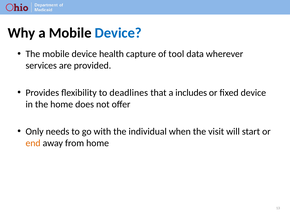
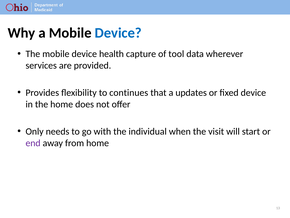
deadlines: deadlines -> continues (129, 93)
includes: includes -> updates (191, 93)
end colour: orange -> purple (33, 143)
